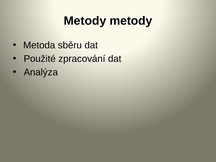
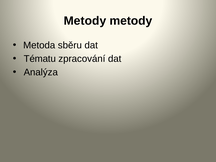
Použité: Použité -> Tématu (40, 59)
